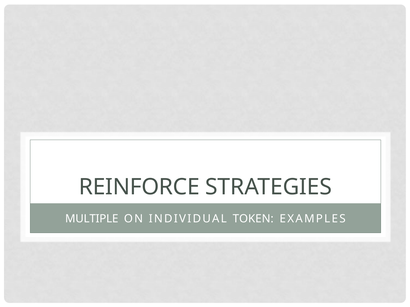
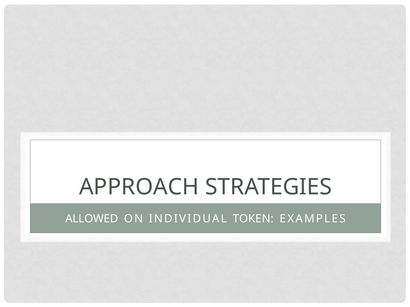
REINFORCE: REINFORCE -> APPROACH (139, 187)
MULTIPLE: MULTIPLE -> ALLOWED (92, 219)
